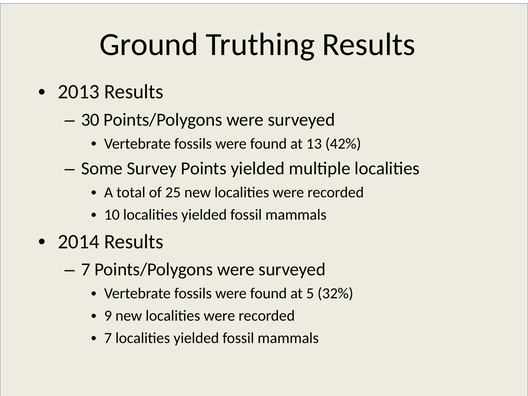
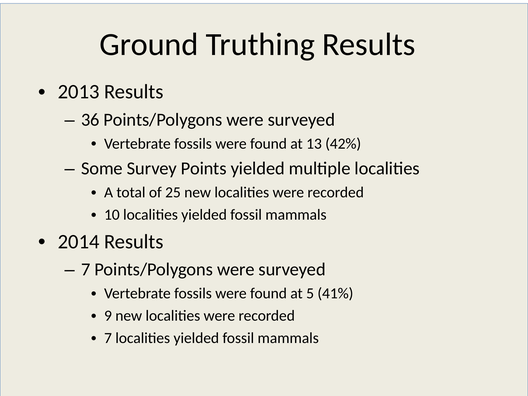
30: 30 -> 36 (90, 120)
32%: 32% -> 41% (335, 293)
